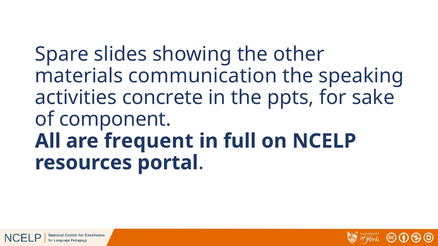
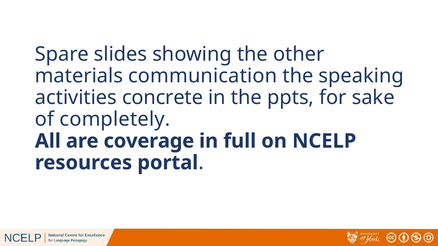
component: component -> completely (115, 119)
frequent: frequent -> coverage (149, 141)
